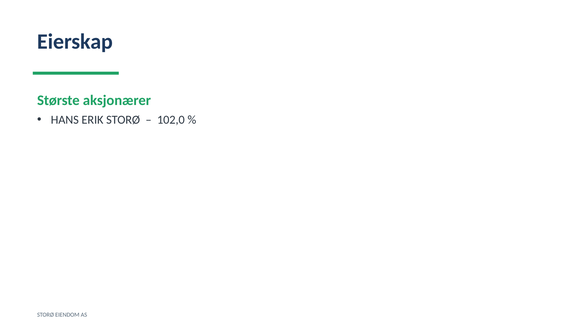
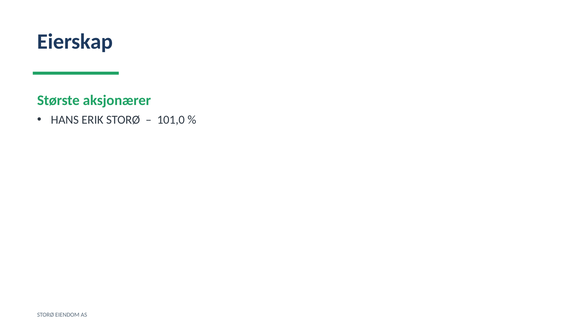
102,0: 102,0 -> 101,0 (171, 120)
